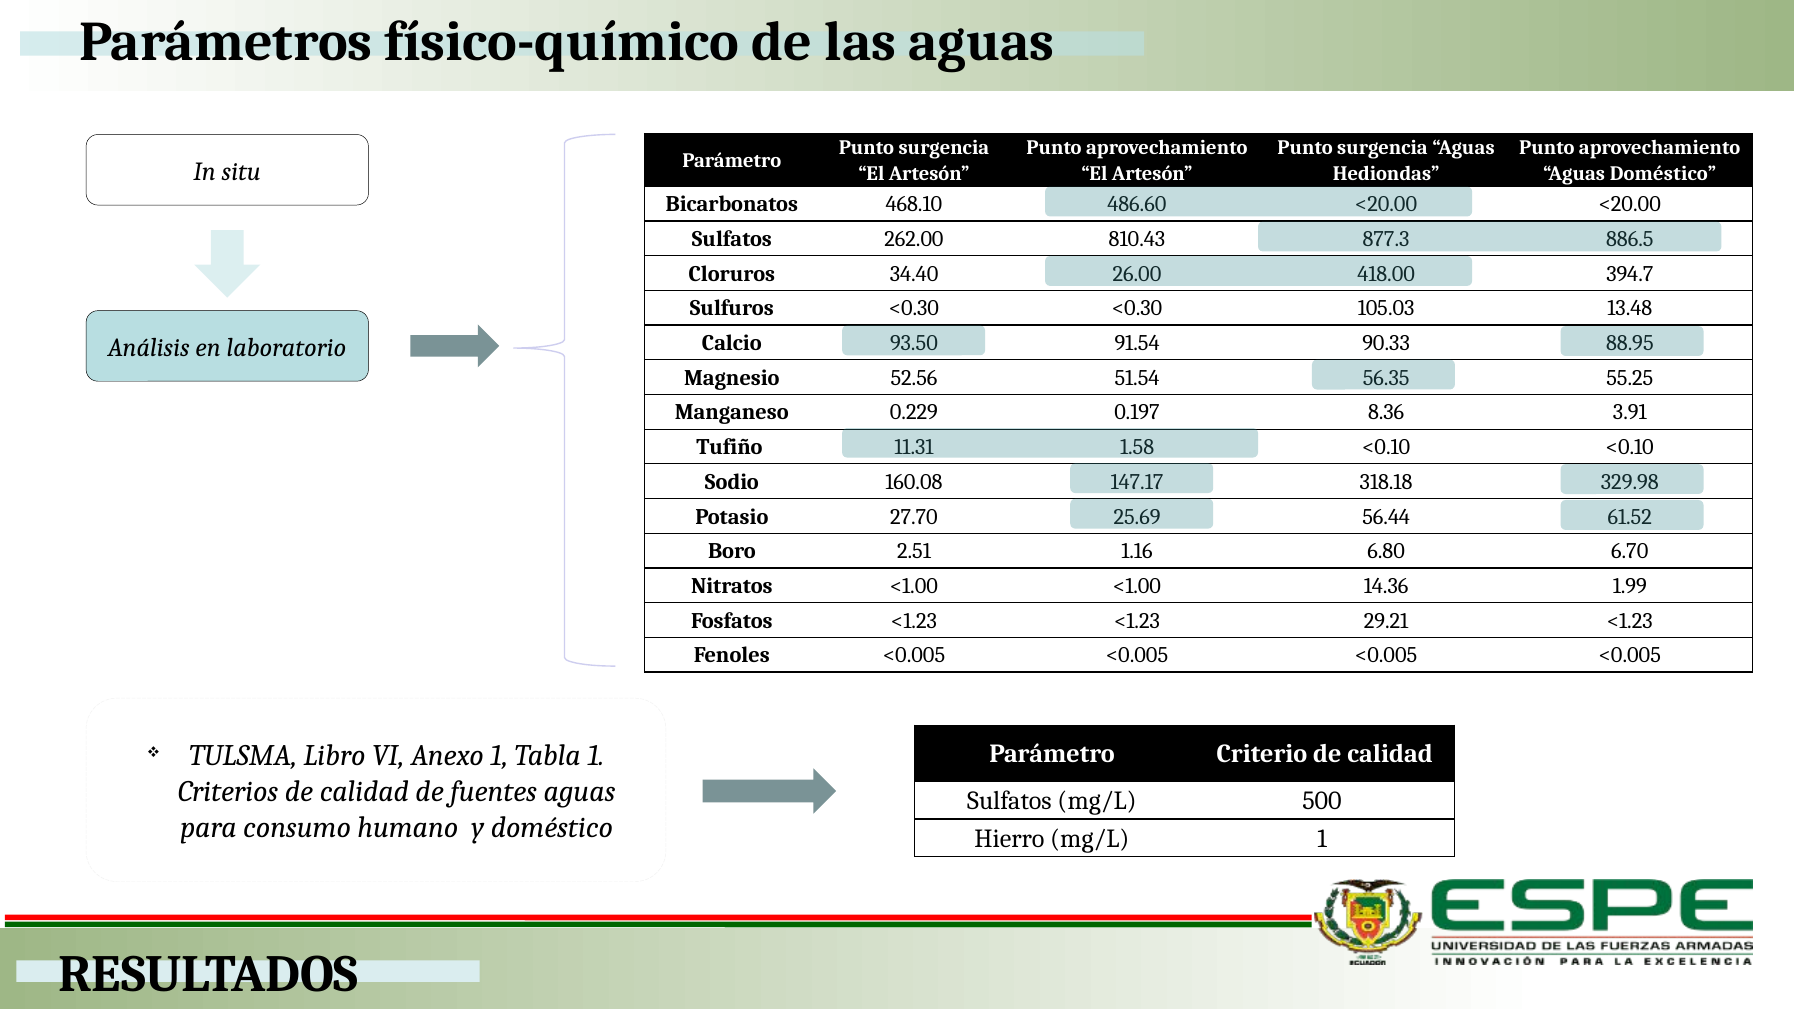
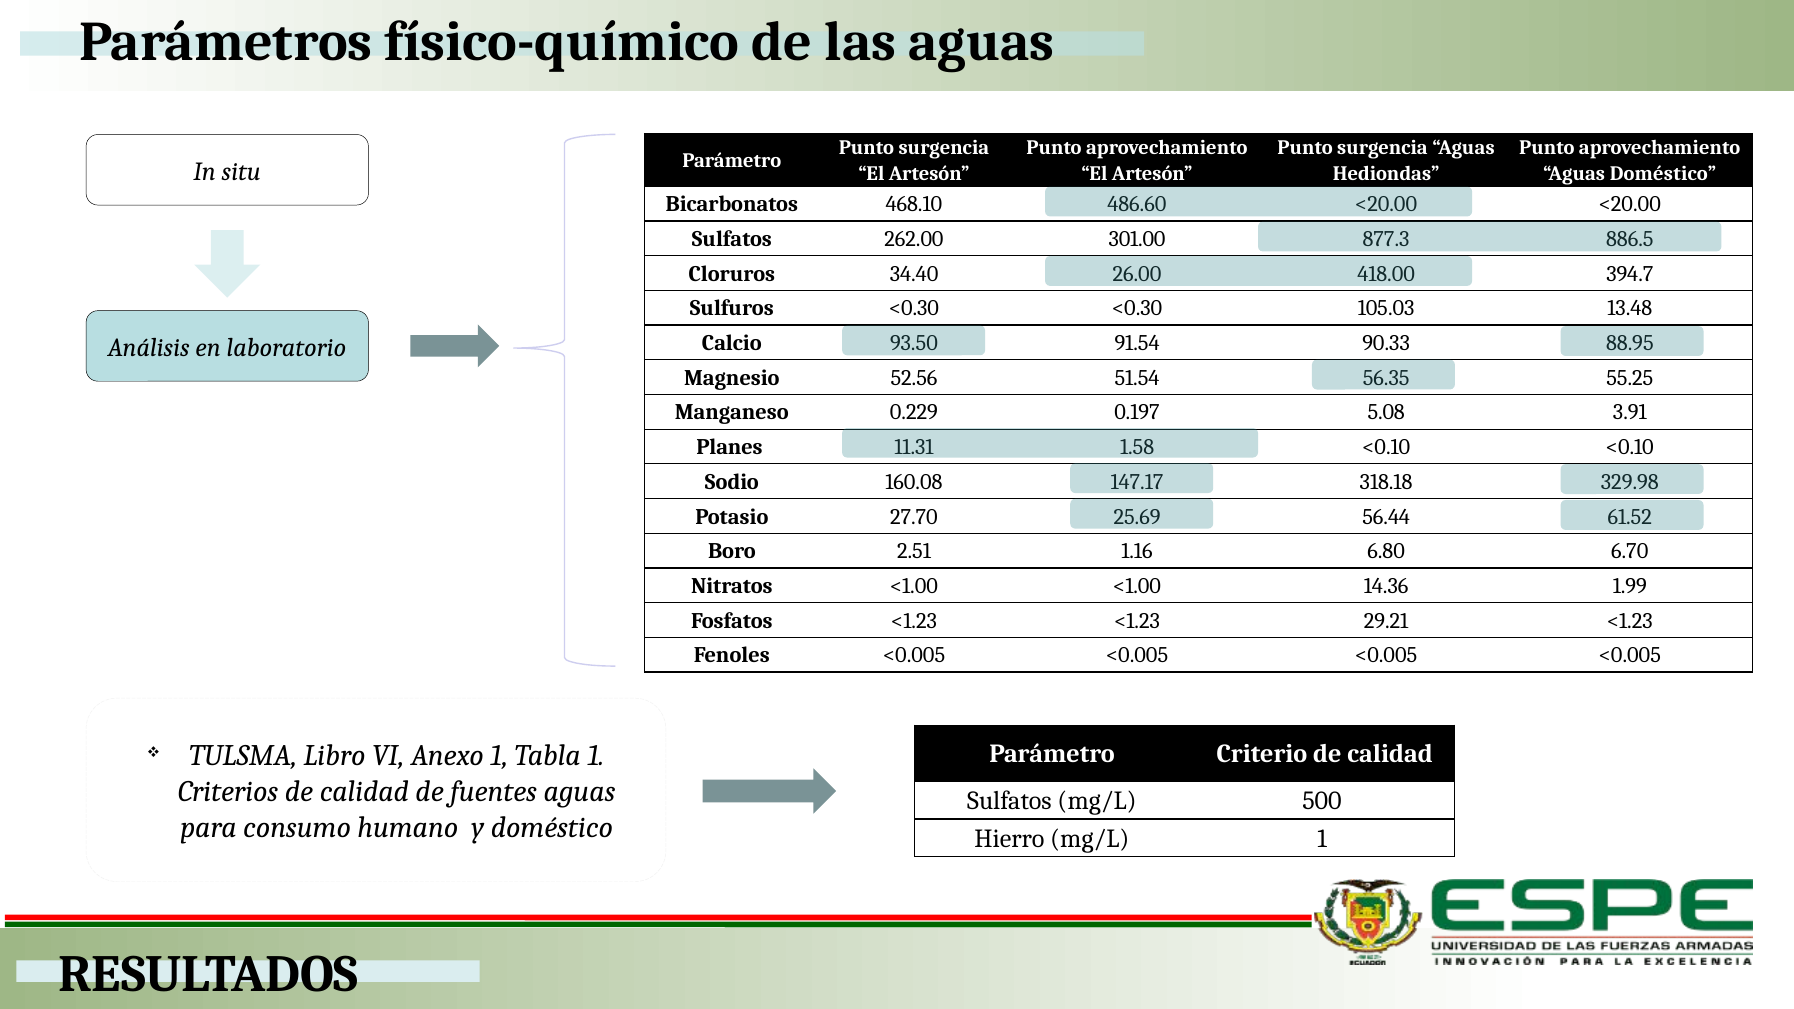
810.43: 810.43 -> 301.00 (1137, 239)
8.36: 8.36 -> 5.08 (1386, 413)
Tufiño: Tufiño -> Planes (729, 447)
